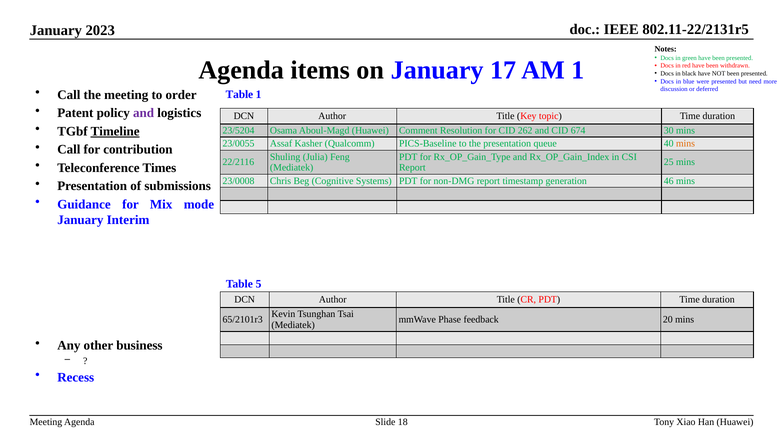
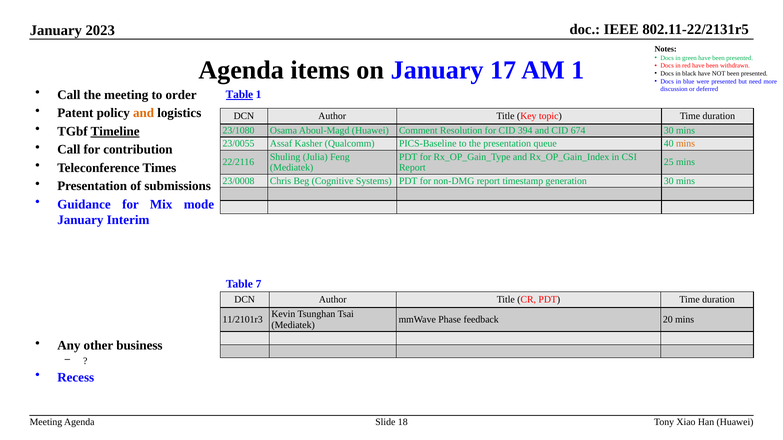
Table underline: none -> present (239, 95)
and colour: purple -> orange (144, 113)
23/5204: 23/5204 -> 23/1080 (239, 131)
262: 262 -> 394 (525, 131)
generation 46: 46 -> 30 (669, 181)
5: 5 -> 7 (259, 284)
65/2101r3: 65/2101r3 -> 11/2101r3 (243, 320)
